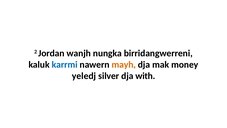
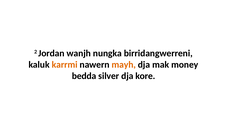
karrmi colour: blue -> orange (65, 64)
yeledj: yeledj -> bedda (84, 76)
with: with -> kore (145, 76)
